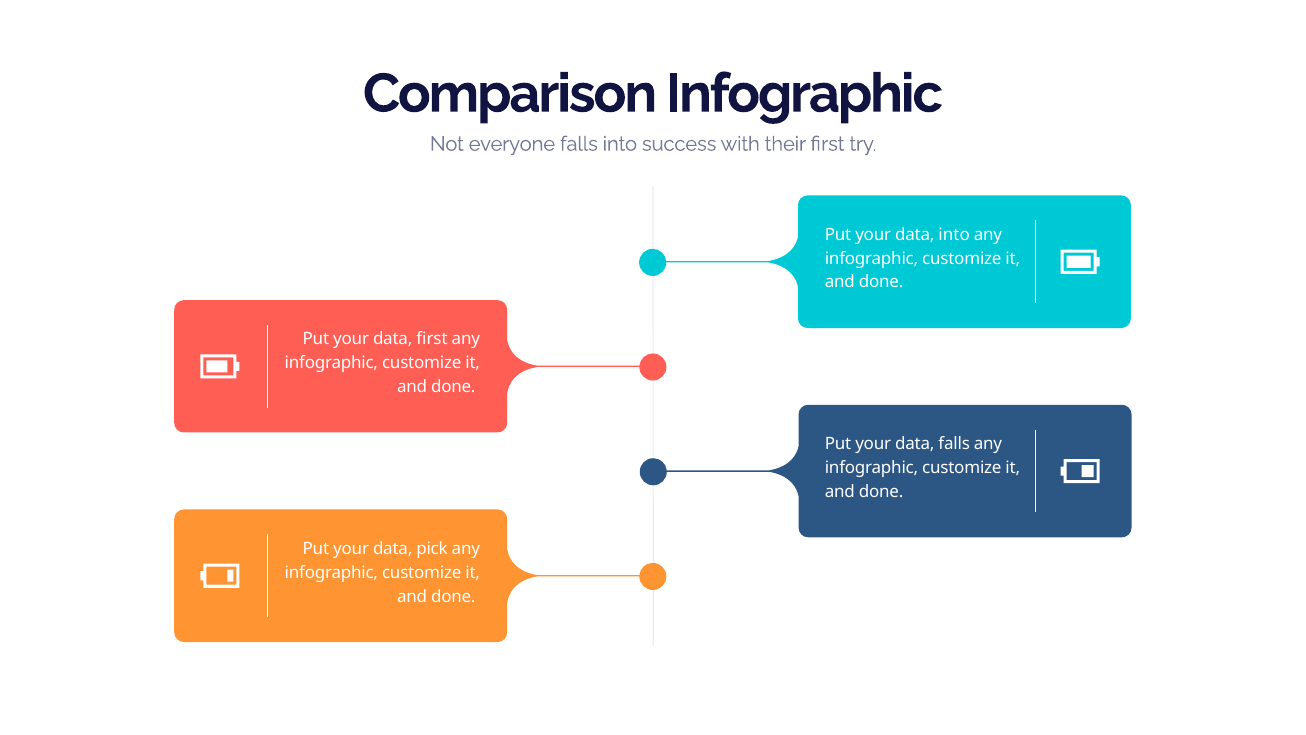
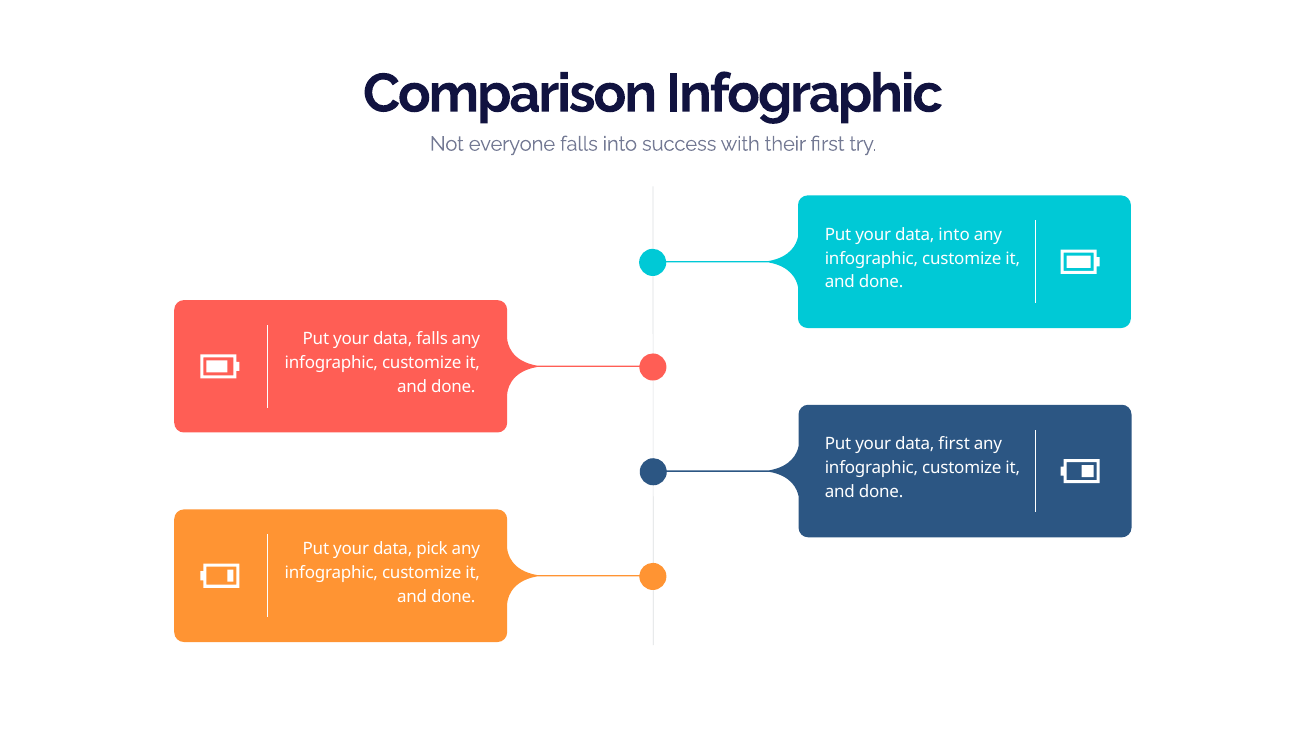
data first: first -> falls (432, 339)
data falls: falls -> first (954, 444)
